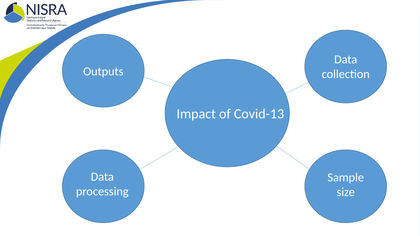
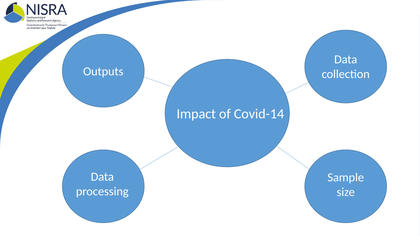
Covid-13: Covid-13 -> Covid-14 (259, 114)
